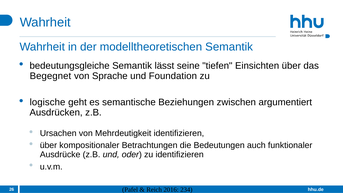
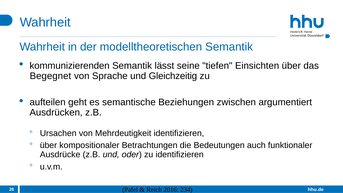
bedeutungsgleiche: bedeutungsgleiche -> kommunizierenden (70, 66)
Foundation: Foundation -> Gleichzeitig (173, 76)
logische: logische -> aufteilen (48, 102)
